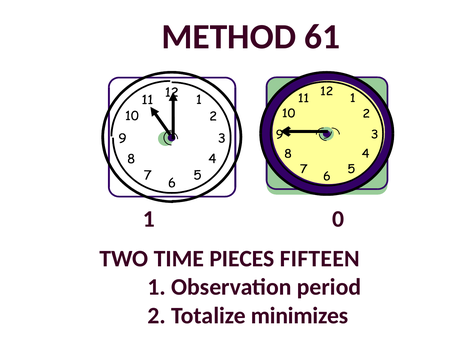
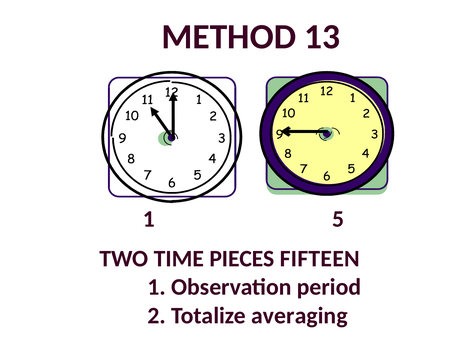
61: 61 -> 13 (322, 37)
0: 0 -> 5 (338, 219)
minimizes: minimizes -> averaging (299, 316)
